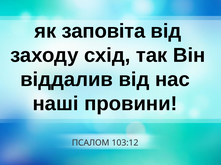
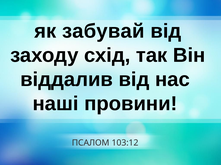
заповіта: заповіта -> забувай (103, 31)
